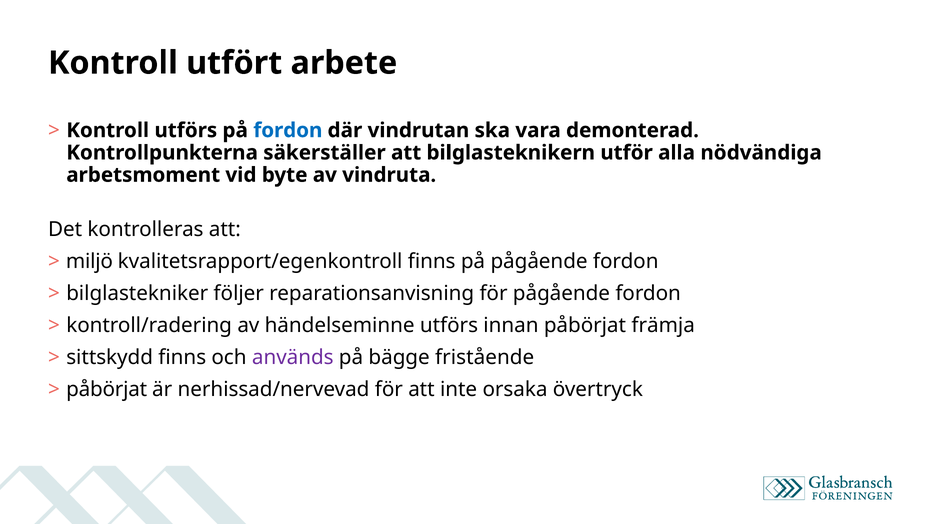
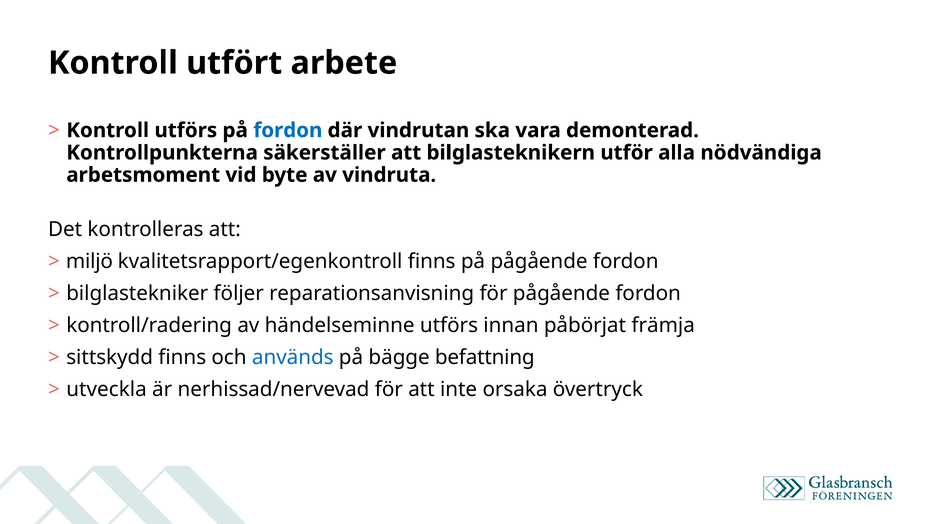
används colour: purple -> blue (293, 357)
fristående: fristående -> befattning (485, 357)
påbörjat: påbörjat -> utveckla (107, 389)
